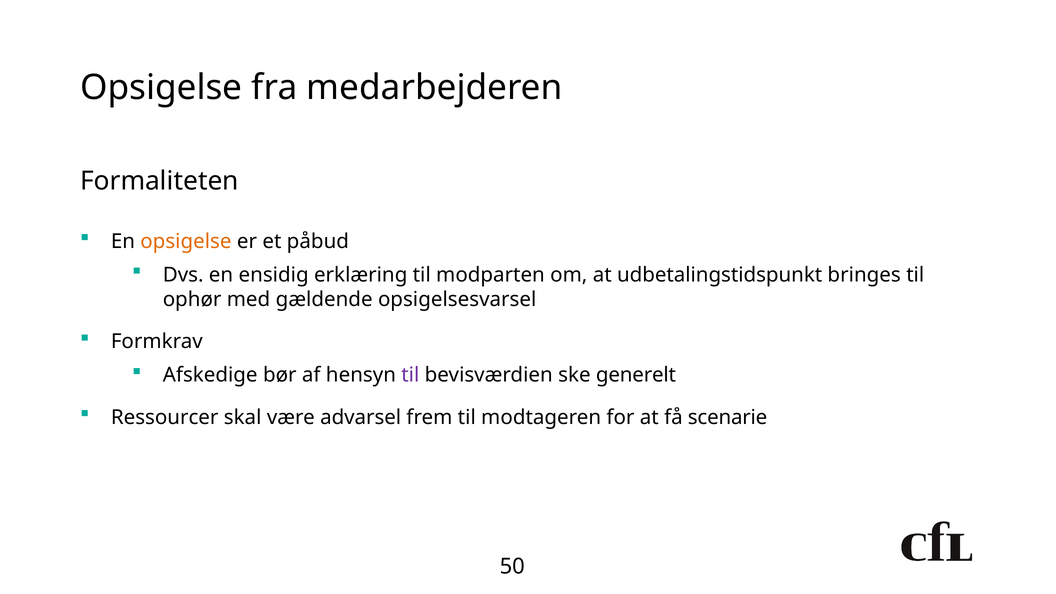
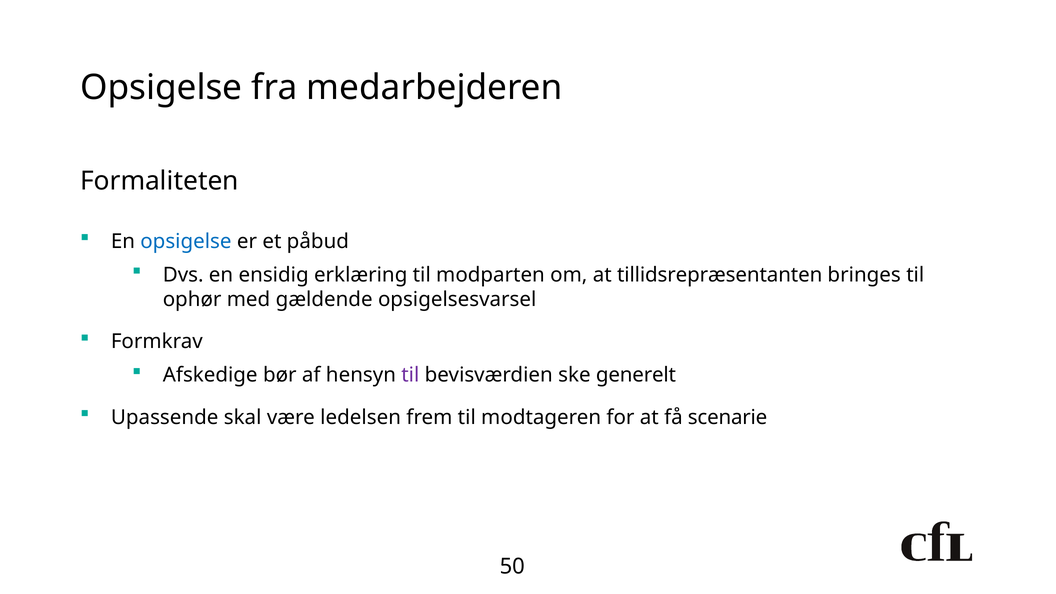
opsigelse colour: orange -> blue (186, 241)
udbetalingstidspunkt: udbetalingstidspunkt -> tillidsrepræsentanten (720, 275)
Ressourcer: Ressourcer -> Upassende (165, 417)
advarsel: advarsel -> ledelsen (361, 417)
